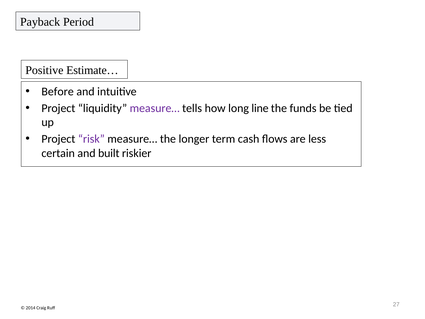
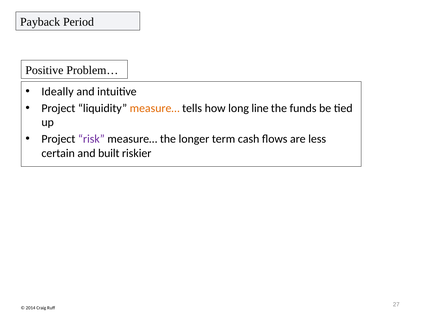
Estimate…: Estimate… -> Problem… (92, 70)
Before: Before -> Ideally (58, 92)
measure… colour: purple -> orange (155, 108)
